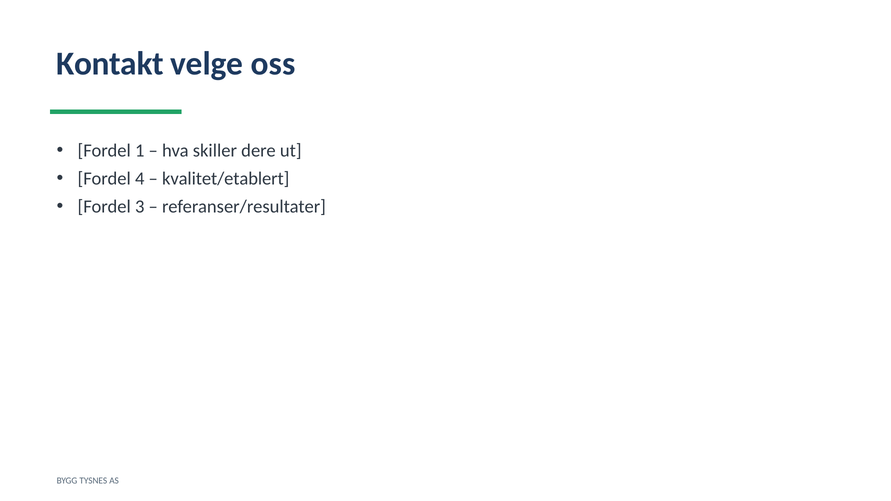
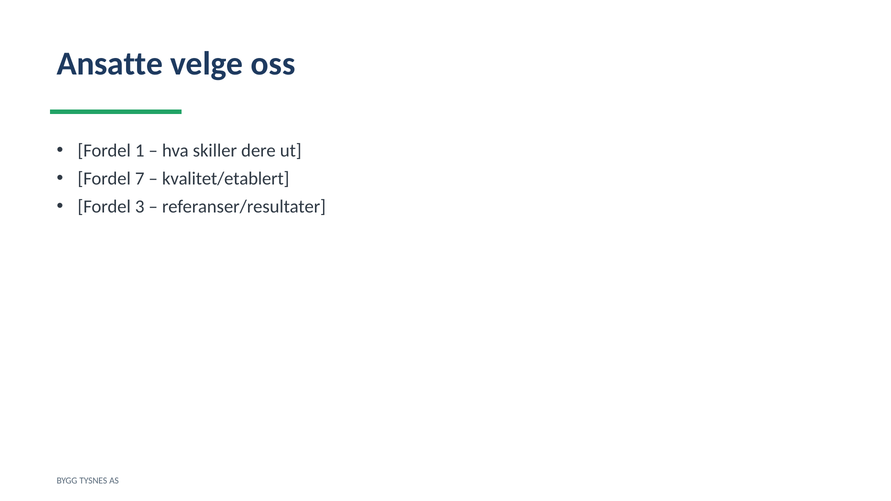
Kontakt: Kontakt -> Ansatte (110, 64)
4: 4 -> 7 (140, 179)
